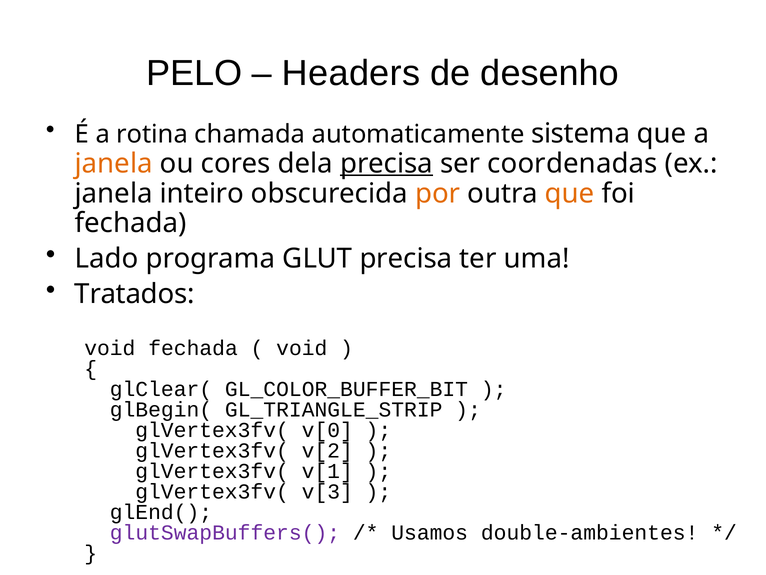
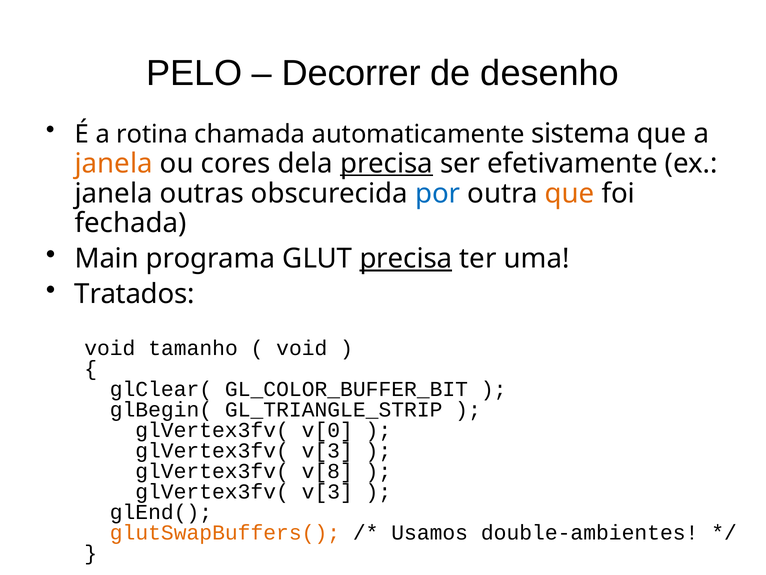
Headers: Headers -> Decorrer (351, 73)
coordenadas: coordenadas -> efetivamente (573, 163)
inteiro: inteiro -> outras (202, 193)
por colour: orange -> blue (438, 193)
Lado: Lado -> Main (107, 258)
precisa underline: none -> present (406, 258)
void fechada: fechada -> tamanho (193, 348)
v[2: v[2 -> v[3 (327, 450)
v[1: v[1 -> v[8 (327, 471)
glutSwapBuffers( colour: purple -> orange (225, 532)
